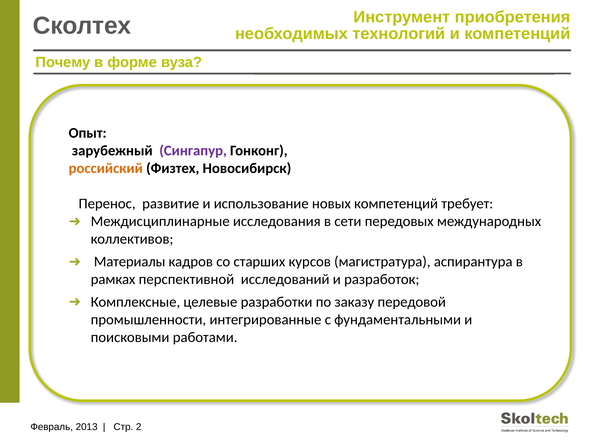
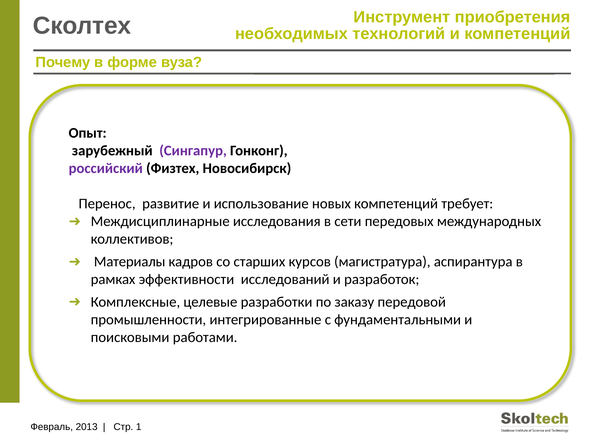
российский colour: orange -> purple (106, 168)
перспективной: перспективной -> эффективности (186, 279)
2: 2 -> 1 (139, 427)
